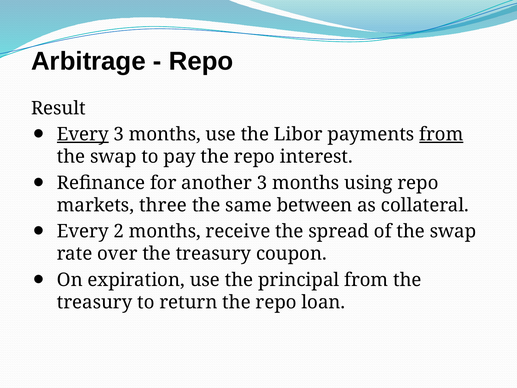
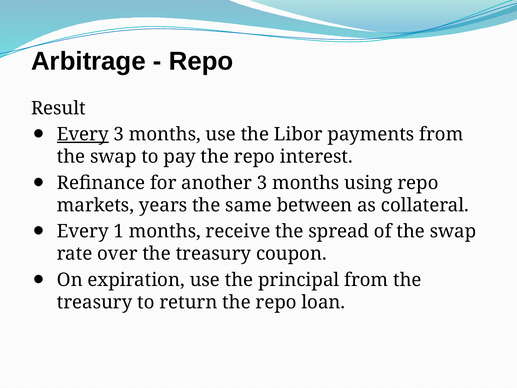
from underline: present -> none (441, 134)
three: three -> years (163, 205)
2: 2 -> 1 (119, 231)
